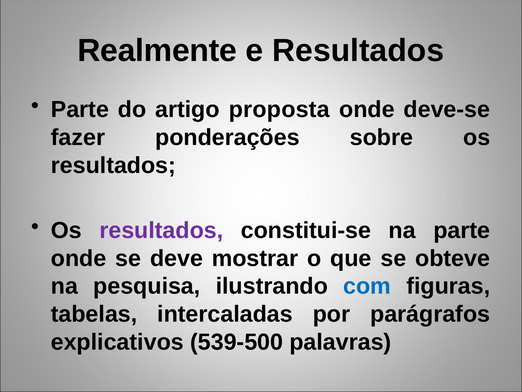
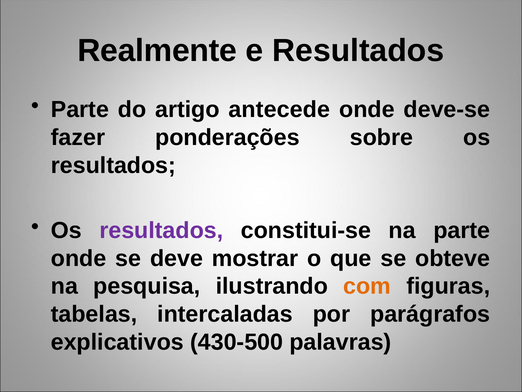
proposta: proposta -> antecede (279, 110)
com colour: blue -> orange (367, 286)
539-500: 539-500 -> 430-500 (237, 342)
